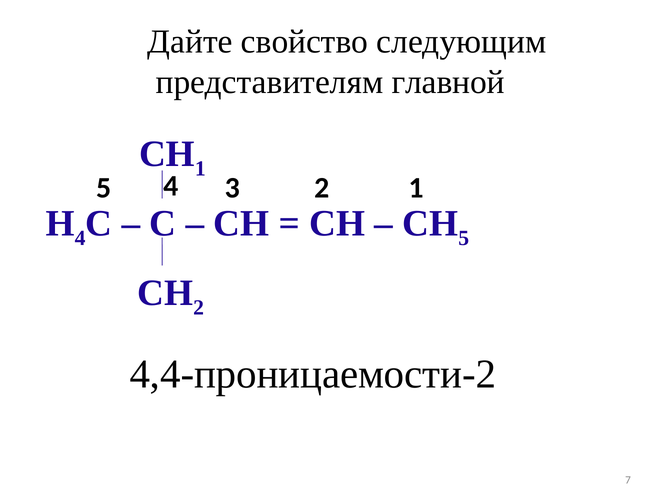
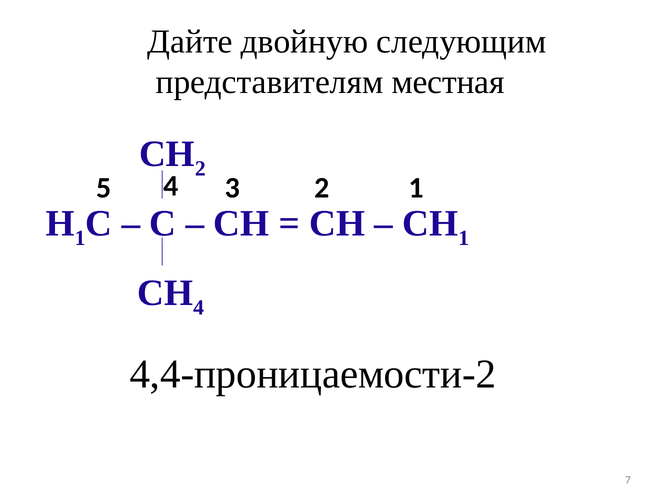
свойство: свойство -> двойную (305, 42)
главной: главной -> местная (448, 82)
СН 1: 1 -> 2 (200, 169)
4: 4 -> 1 (80, 238)
СН 5: 5 -> 1 (464, 238)
СН 2: 2 -> 4 (199, 308)
